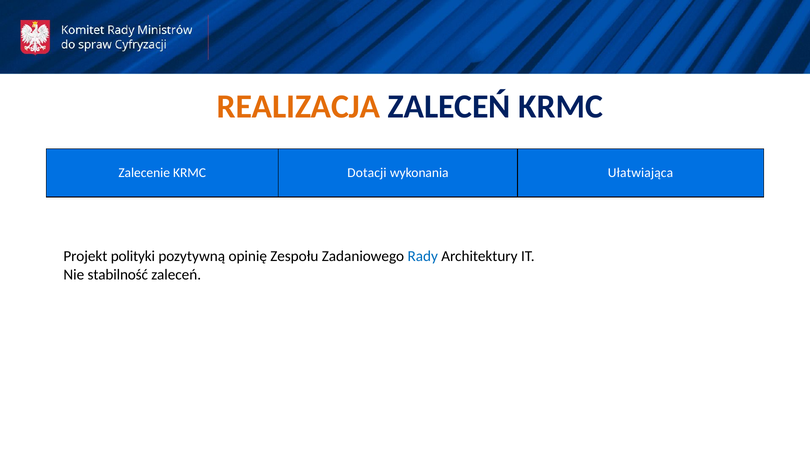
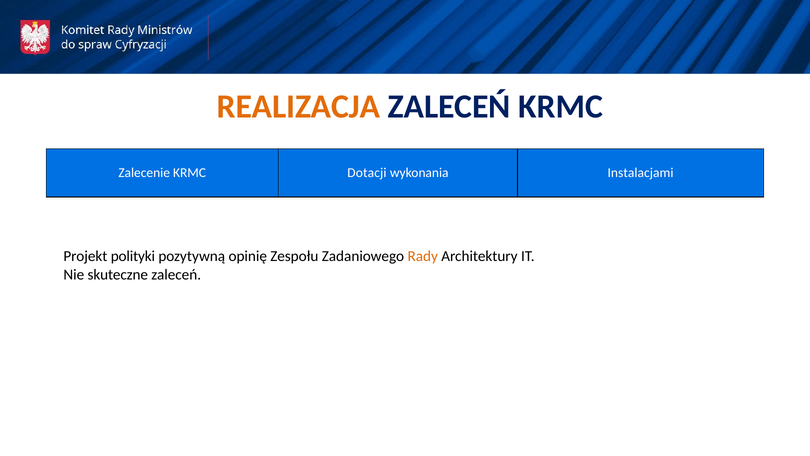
Ułatwiająca: Ułatwiająca -> Instalacjami (641, 173)
Rady colour: blue -> orange (423, 256)
stabilność: stabilność -> skuteczne (118, 274)
